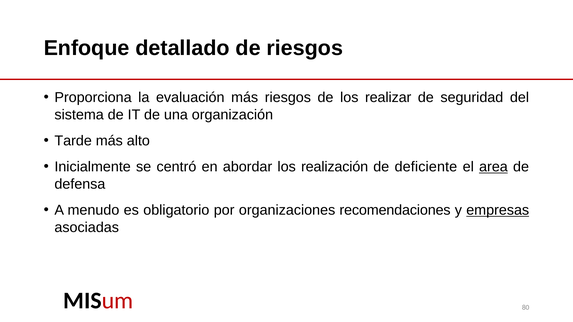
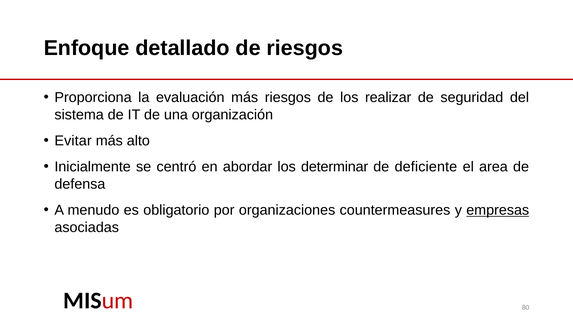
Tarde: Tarde -> Evitar (73, 141)
realización: realización -> determinar (335, 167)
area underline: present -> none (493, 167)
recomendaciones: recomendaciones -> countermeasures (395, 210)
